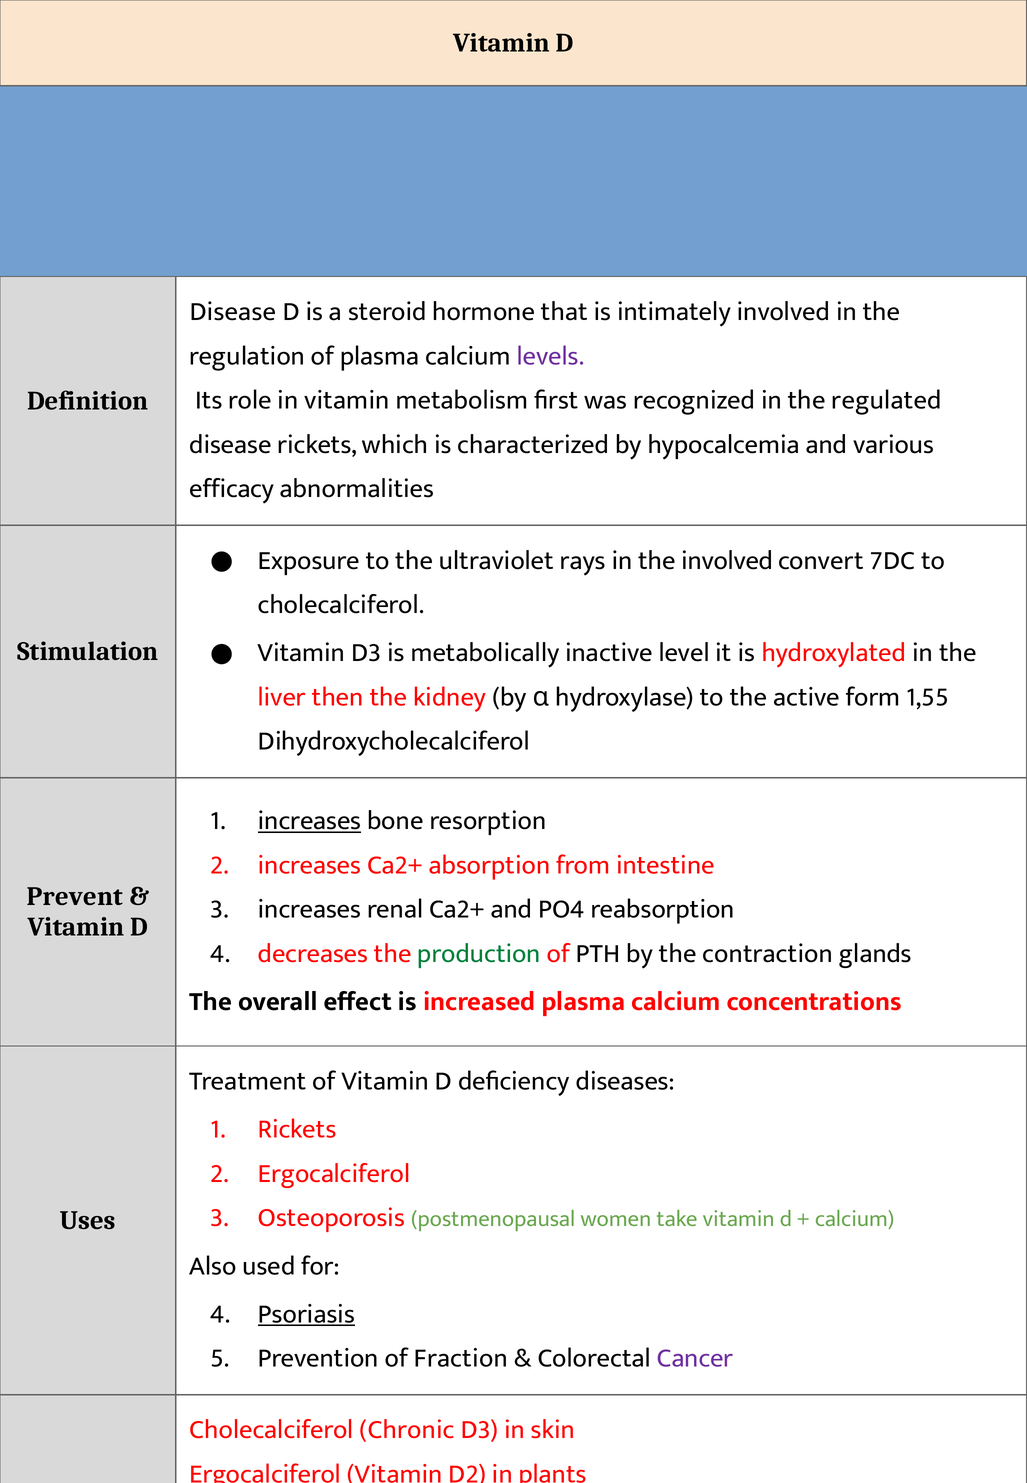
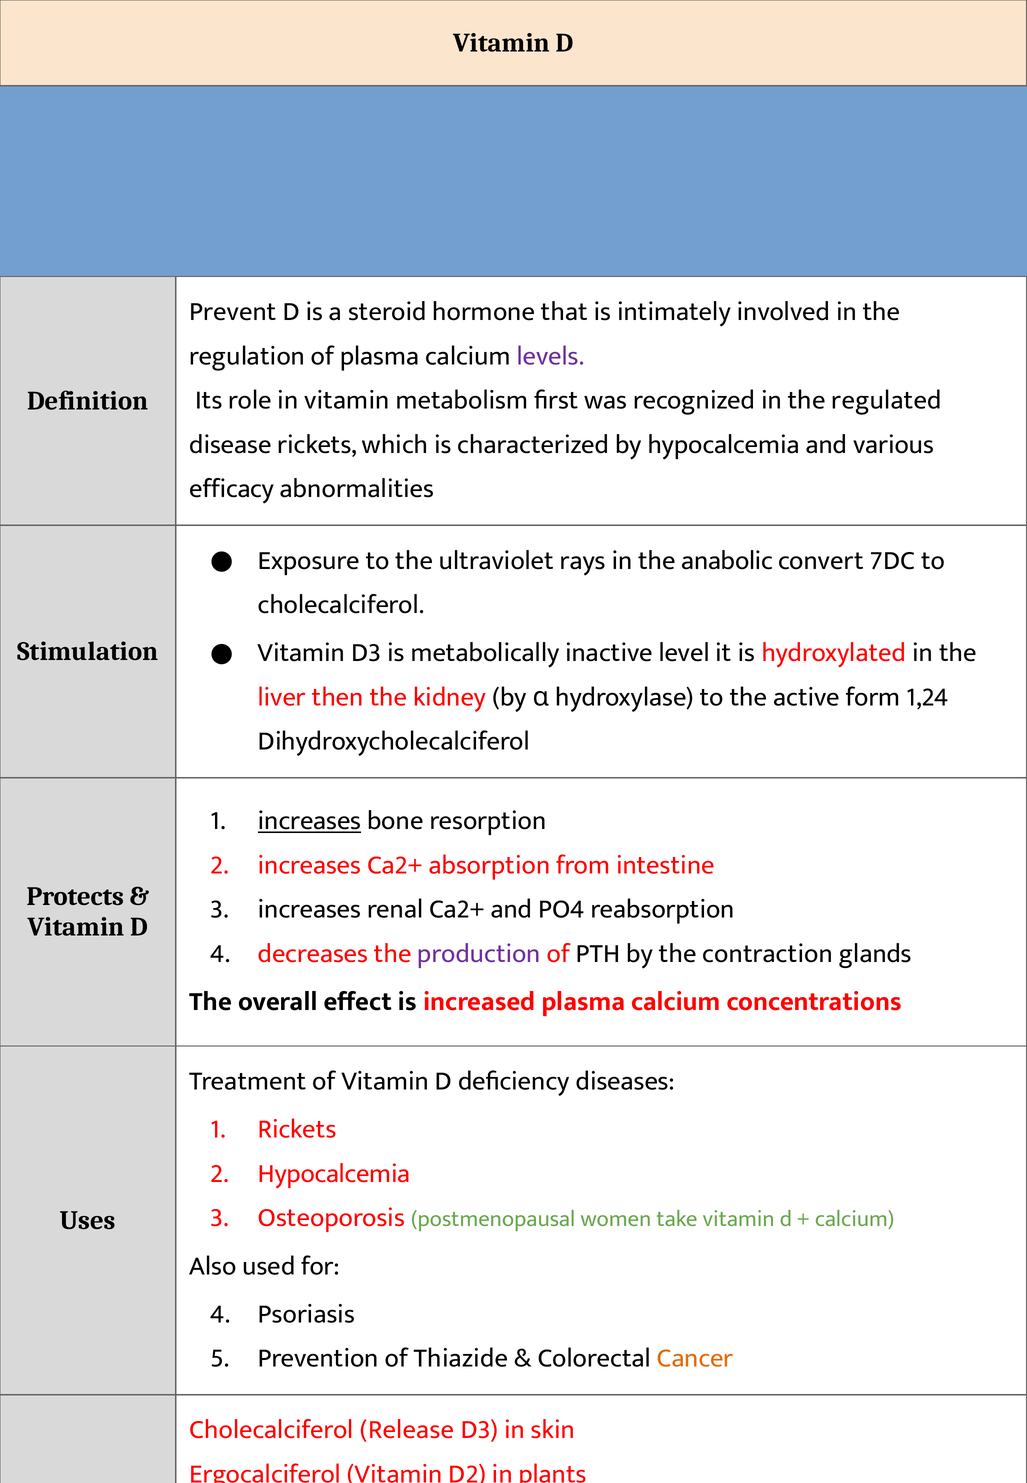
Disease: Disease -> Prevent (233, 312)
the involved: involved -> anabolic (727, 560)
1,55: 1,55 -> 1,24 (928, 697)
Prevent: Prevent -> Protects (75, 896)
production colour: green -> purple (479, 953)
Ergocalciferol: Ergocalciferol -> Hypocalcemia (334, 1173)
Psoriasis underline: present -> none (306, 1314)
Fraction: Fraction -> Thiazide (461, 1358)
Cancer colour: purple -> orange (695, 1358)
Chronic: Chronic -> Release (407, 1430)
